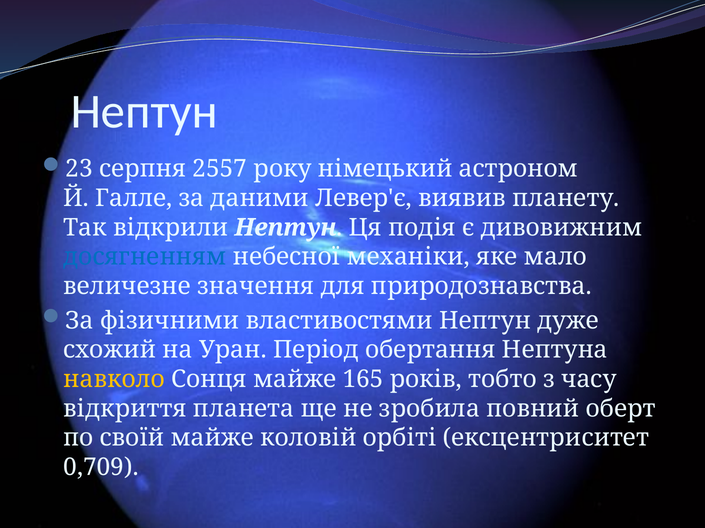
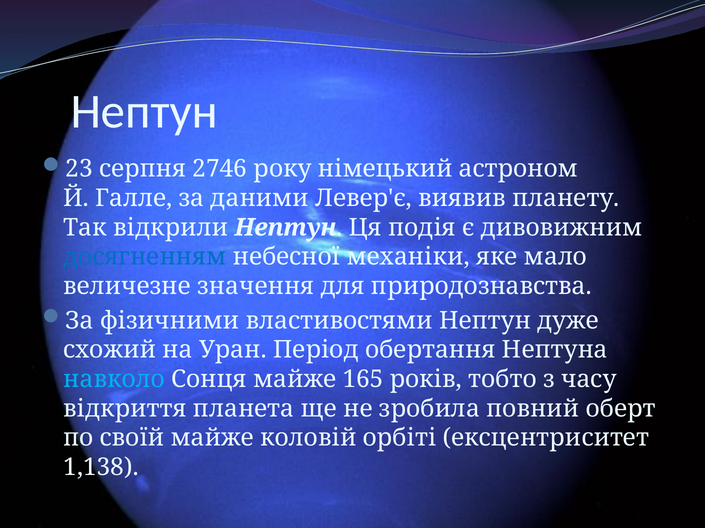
2557: 2557 -> 2746 (220, 169)
навколо colour: yellow -> light blue (114, 380)
0,709: 0,709 -> 1,138 (101, 468)
